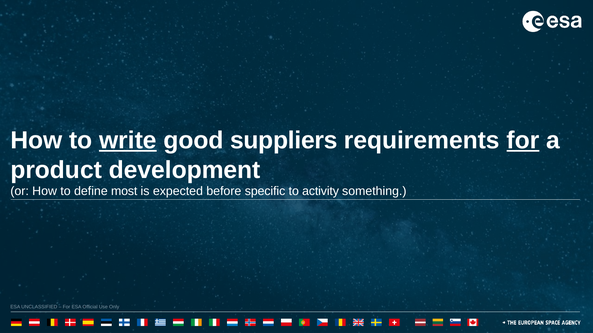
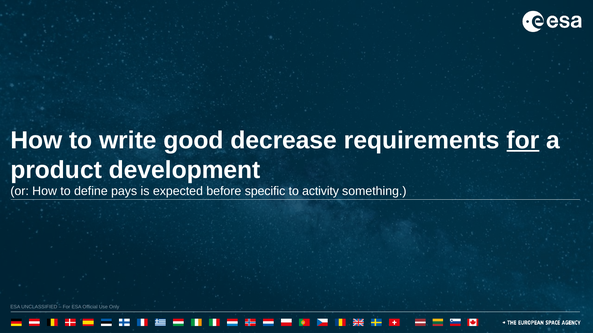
write underline: present -> none (128, 140)
suppliers: suppliers -> decrease (284, 140)
most: most -> pays (124, 191)
